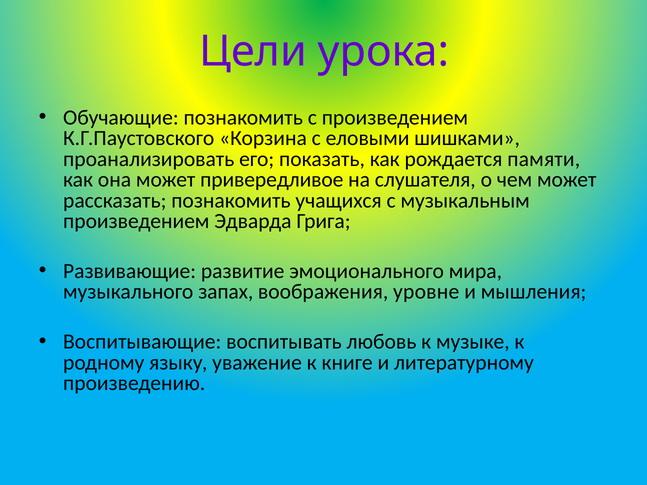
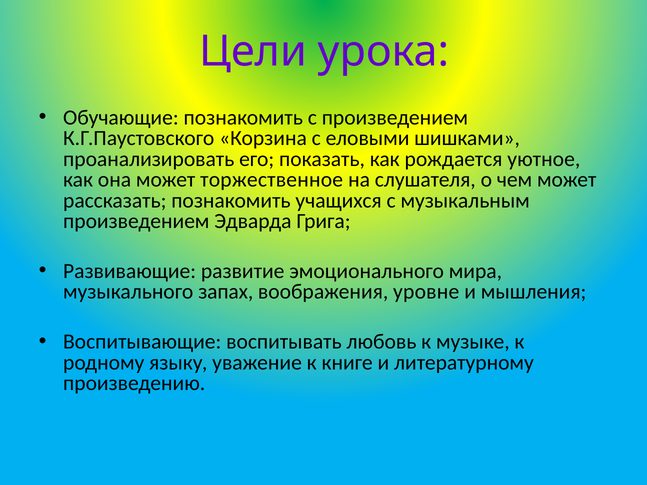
памяти: памяти -> уютное (544, 159)
привередливое: привередливое -> торжественное (272, 180)
